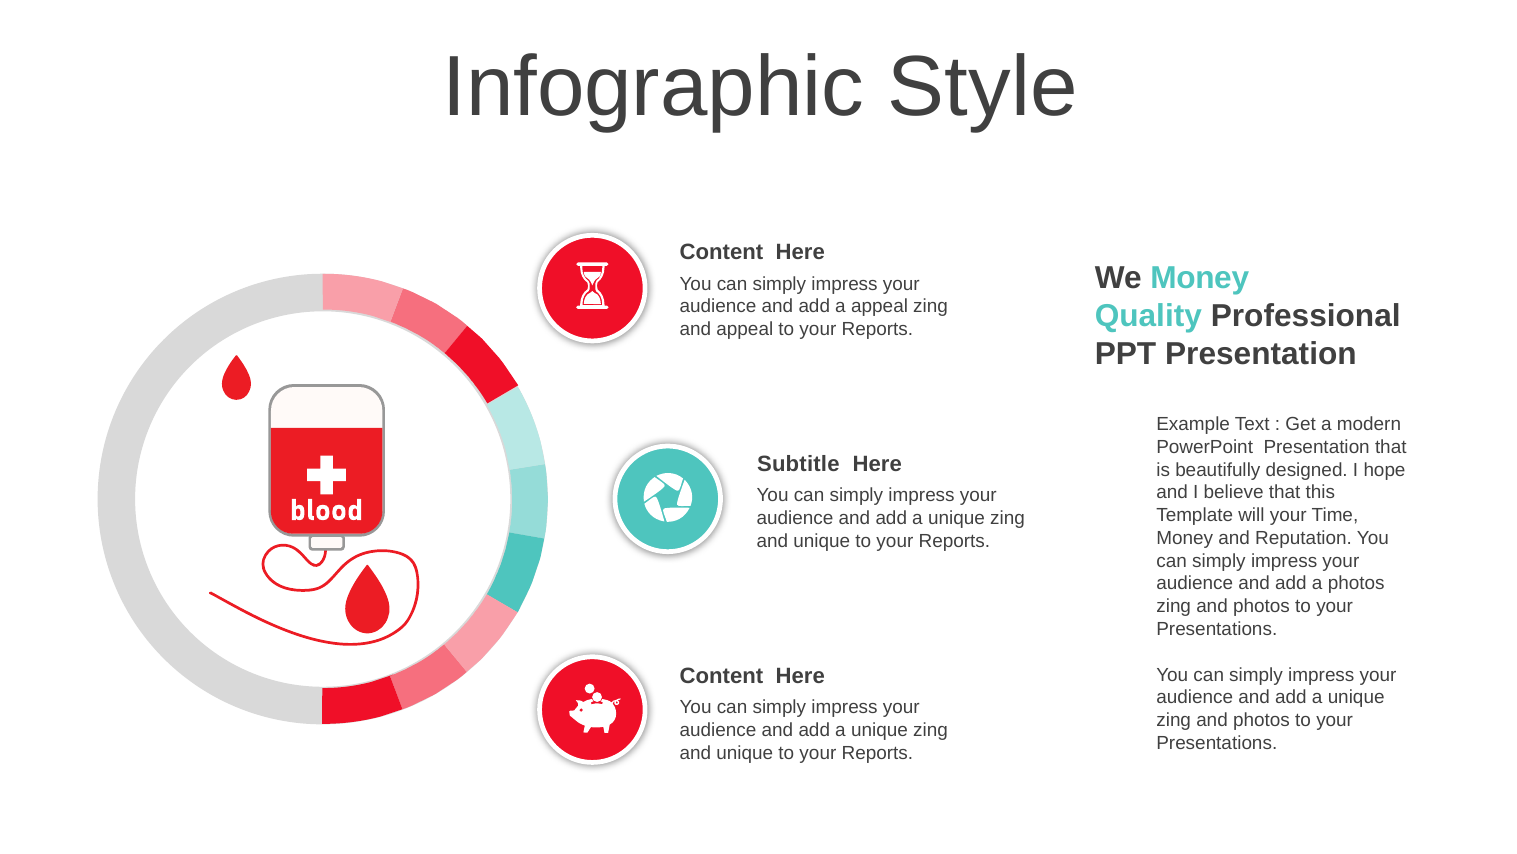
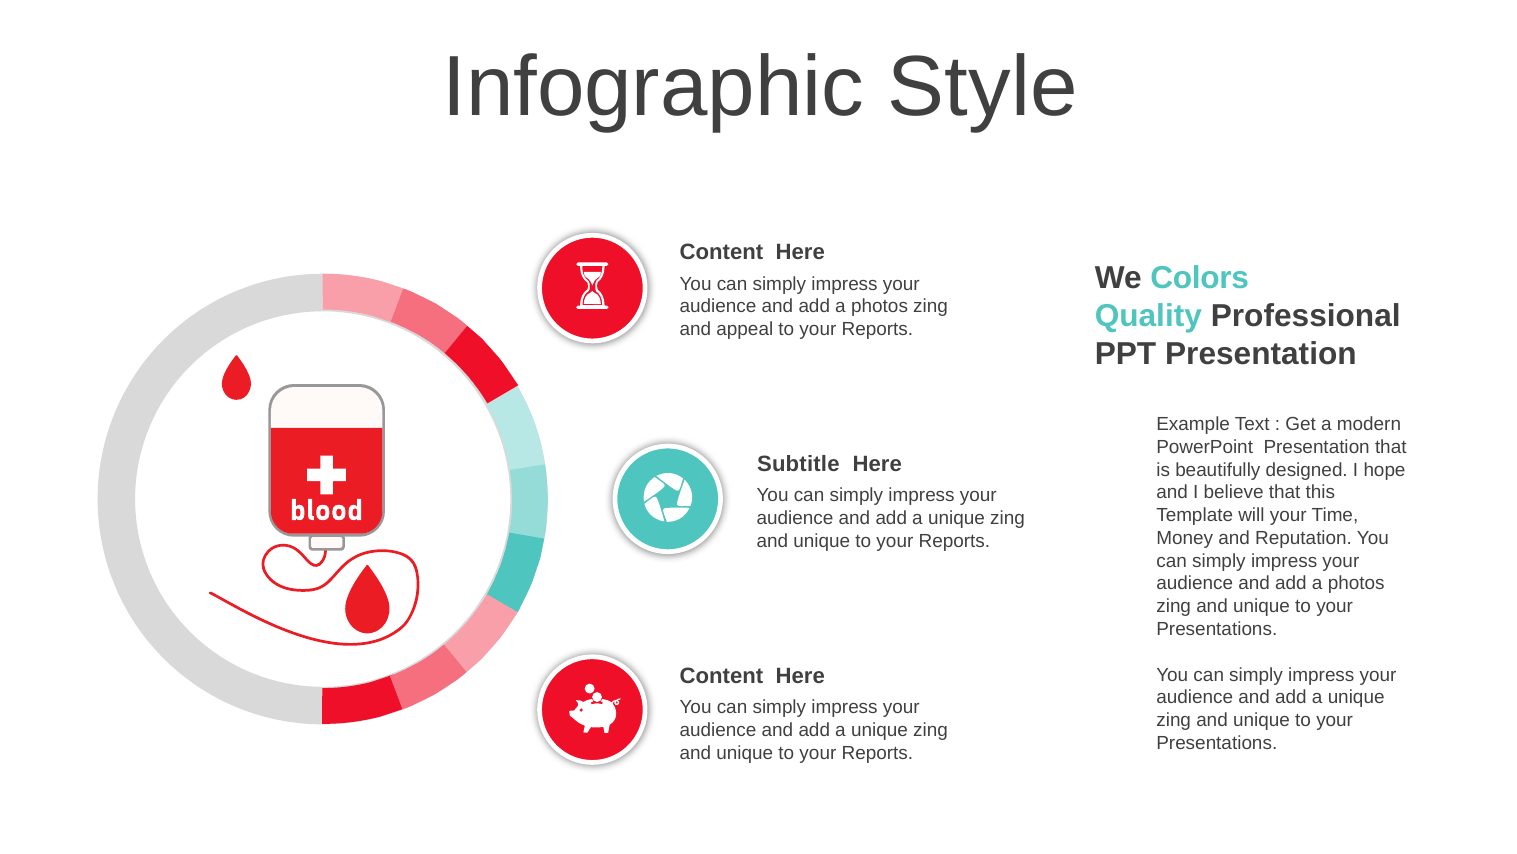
We Money: Money -> Colors (1200, 278)
appeal: appeal -> photos (880, 306)
photos: photos -> unique (1261, 606)
photos: photos -> unique (1261, 720)
